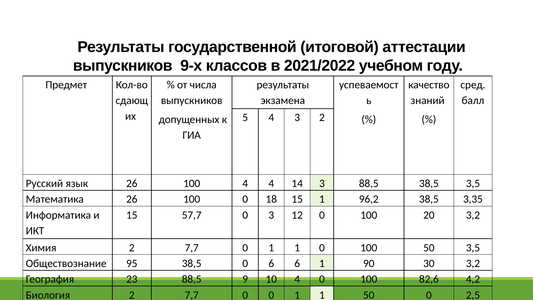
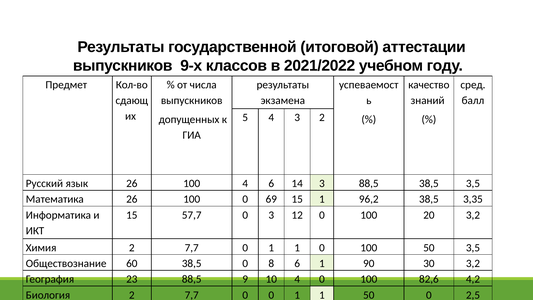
4 4: 4 -> 6 (271, 183)
18: 18 -> 69 (271, 199)
95: 95 -> 60 (132, 263)
0 6: 6 -> 8 (271, 263)
